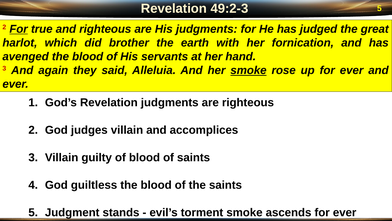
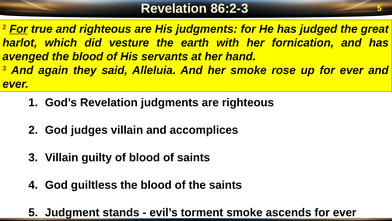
49:2-3: 49:2-3 -> 86:2-3 (229, 8)
brother: brother -> vesture (129, 43)
smoke underline: present -> none (249, 70)
